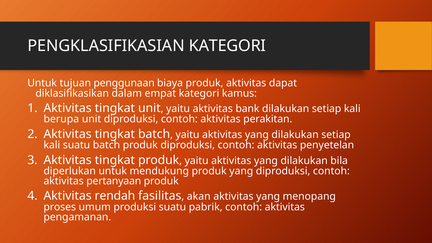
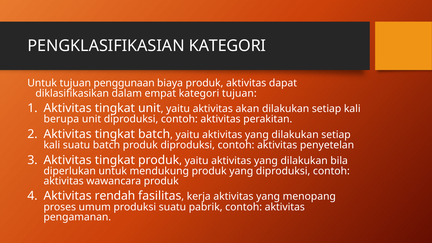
kategori kamus: kamus -> tujuan (239, 93)
bank: bank -> akan (247, 109)
pertanyaan: pertanyaan -> wawancara (114, 181)
akan: akan -> kerja (199, 197)
